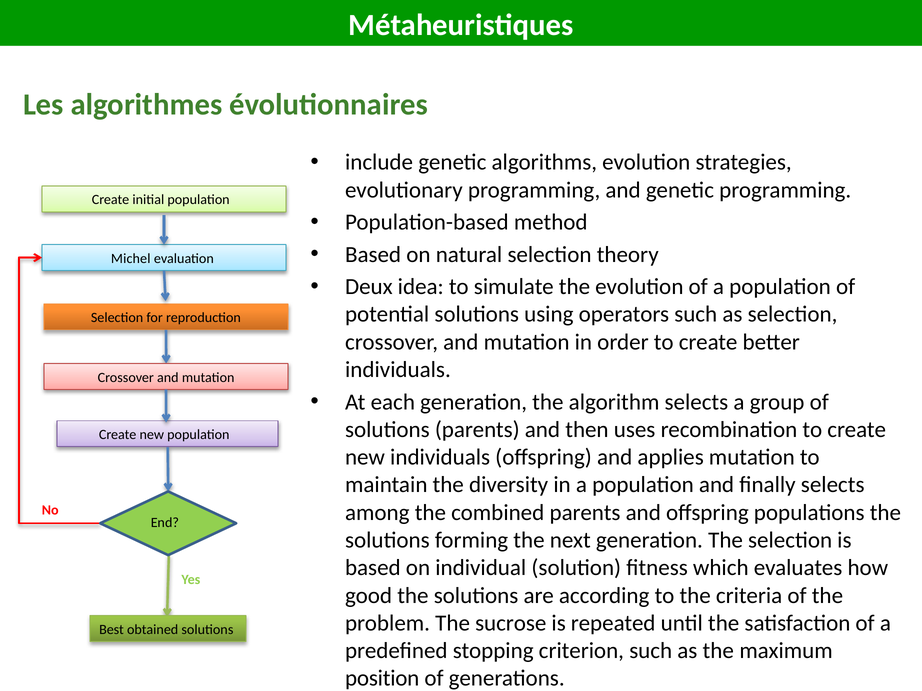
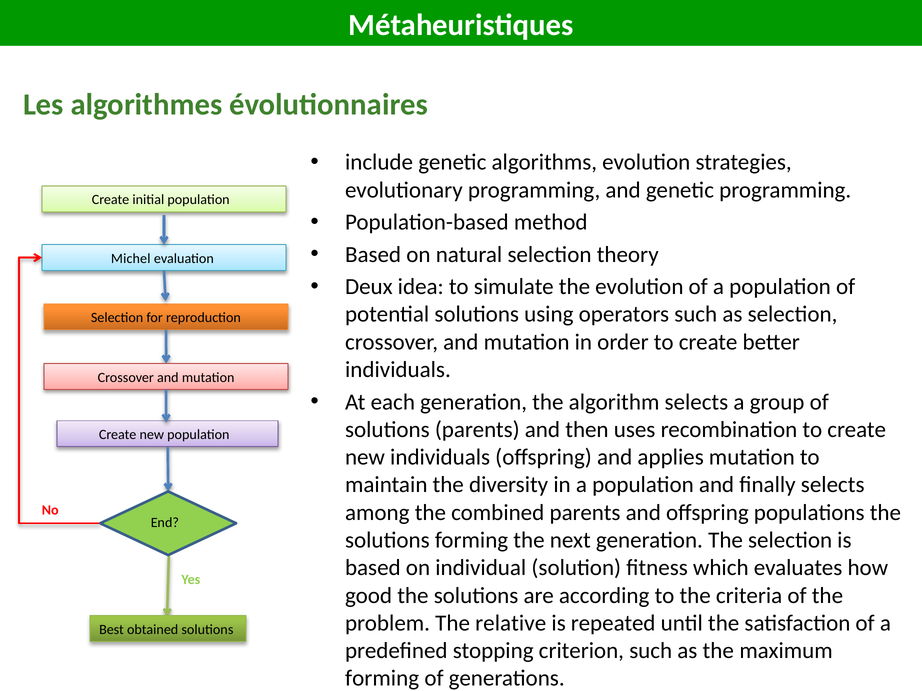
sucrose: sucrose -> relative (511, 623)
position: position -> forming (382, 679)
